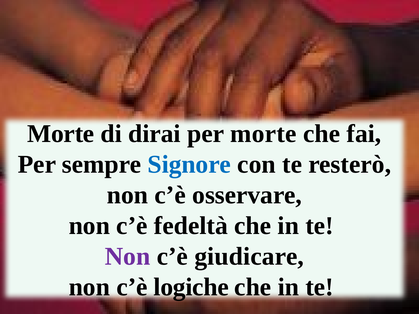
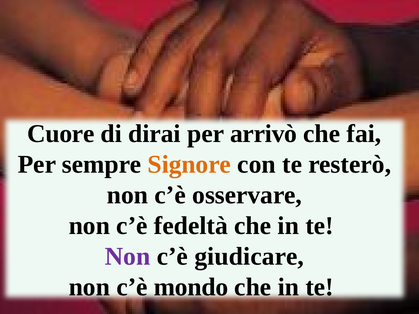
Morte: Morte -> Cuore (61, 134)
per morte: morte -> arrivò (264, 134)
Signore colour: blue -> orange (189, 164)
logiche: logiche -> mondo (191, 287)
